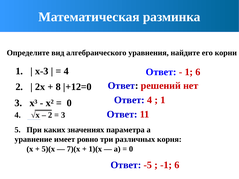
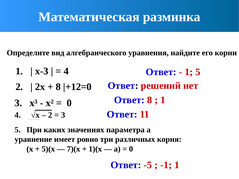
1 6: 6 -> 5 (198, 72)
Ответ 4: 4 -> 8 (150, 100)
-1 6: 6 -> 1 (177, 165)
